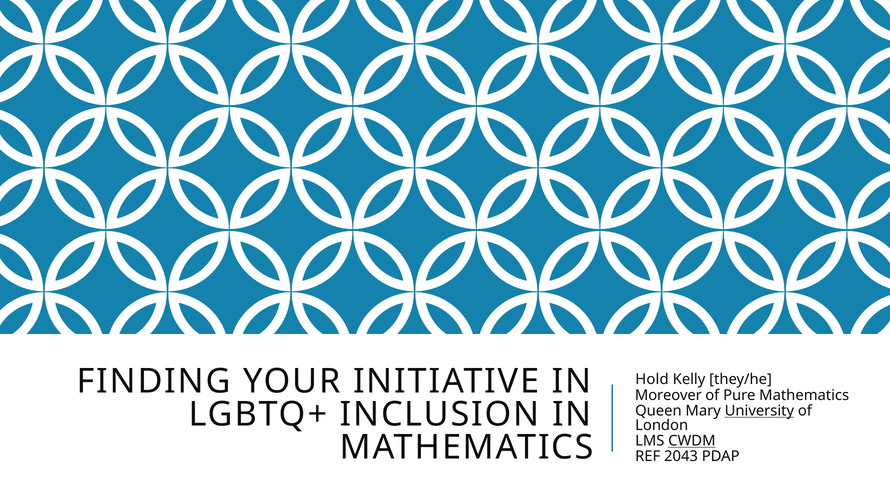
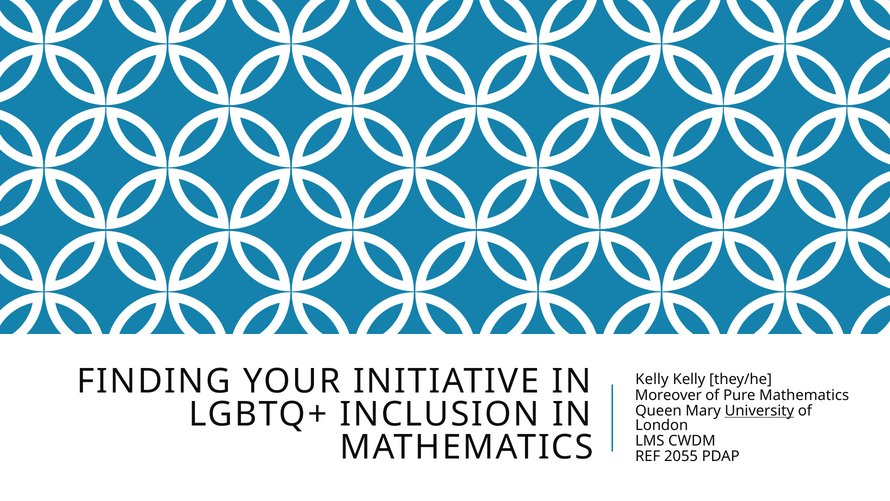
Hold: Hold -> Kelly (652, 379)
CWDM underline: present -> none (692, 441)
2043: 2043 -> 2055 (681, 456)
